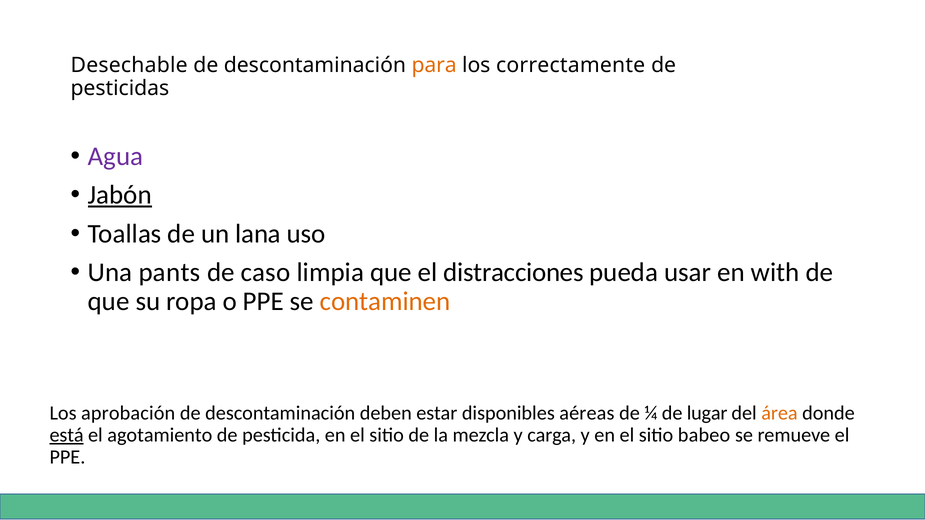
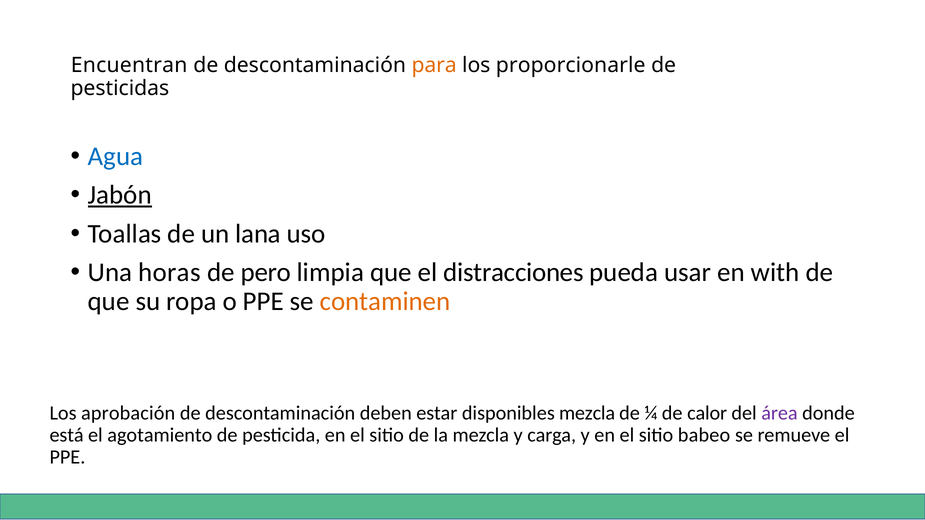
Desechable: Desechable -> Encuentran (129, 65)
correctamente: correctamente -> proporcionarle (571, 65)
Agua colour: purple -> blue (115, 156)
pants: pants -> horas (169, 273)
caso: caso -> pero (266, 273)
disponibles aéreas: aéreas -> mezcla (587, 413)
lugar: lugar -> calor (707, 413)
área colour: orange -> purple (780, 413)
está underline: present -> none (67, 435)
